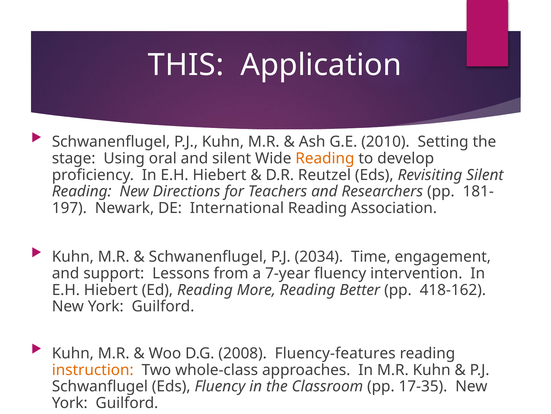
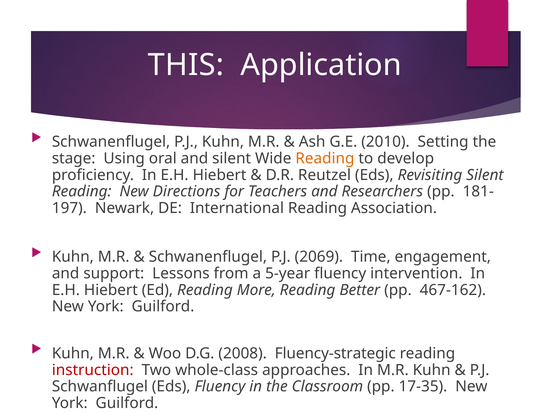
2034: 2034 -> 2069 (319, 256)
7-year: 7-year -> 5-year (288, 273)
418-162: 418-162 -> 467-162 (453, 289)
Fluency-features: Fluency-features -> Fluency-strategic (335, 353)
instruction colour: orange -> red (93, 369)
